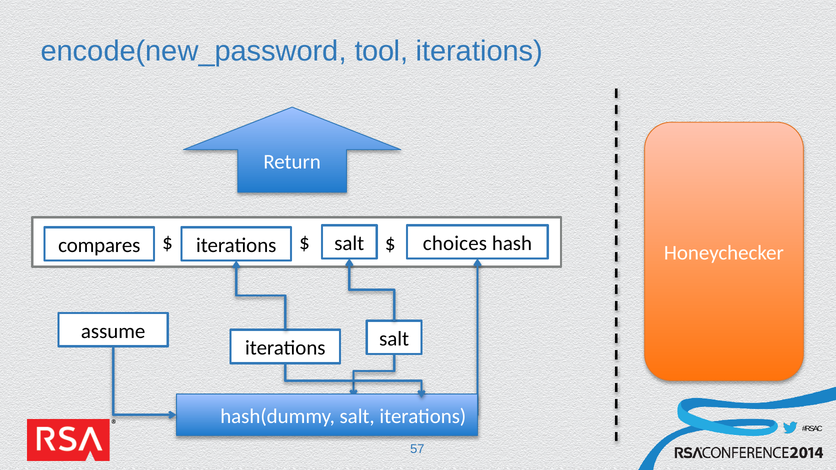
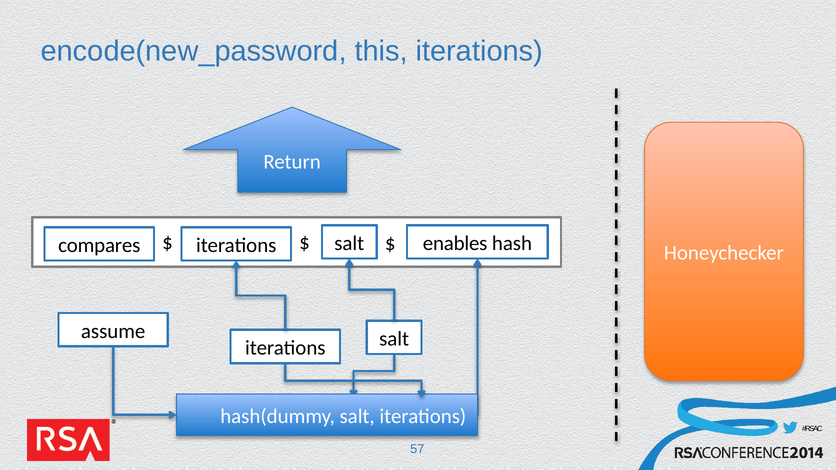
tool: tool -> this (381, 51)
choices: choices -> enables (455, 243)
